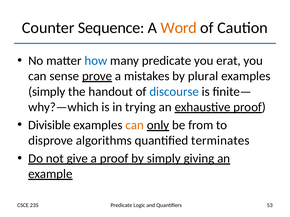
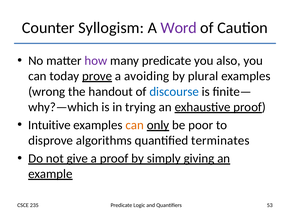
Sequence: Sequence -> Syllogism (111, 28)
Word colour: orange -> purple (179, 28)
how colour: blue -> purple (96, 61)
erat: erat -> also (228, 61)
sense: sense -> today (64, 76)
mistakes: mistakes -> avoiding (147, 76)
simply: simply -> wrong (47, 92)
Divisible: Divisible -> Intuitive (49, 125)
from: from -> poor (201, 125)
